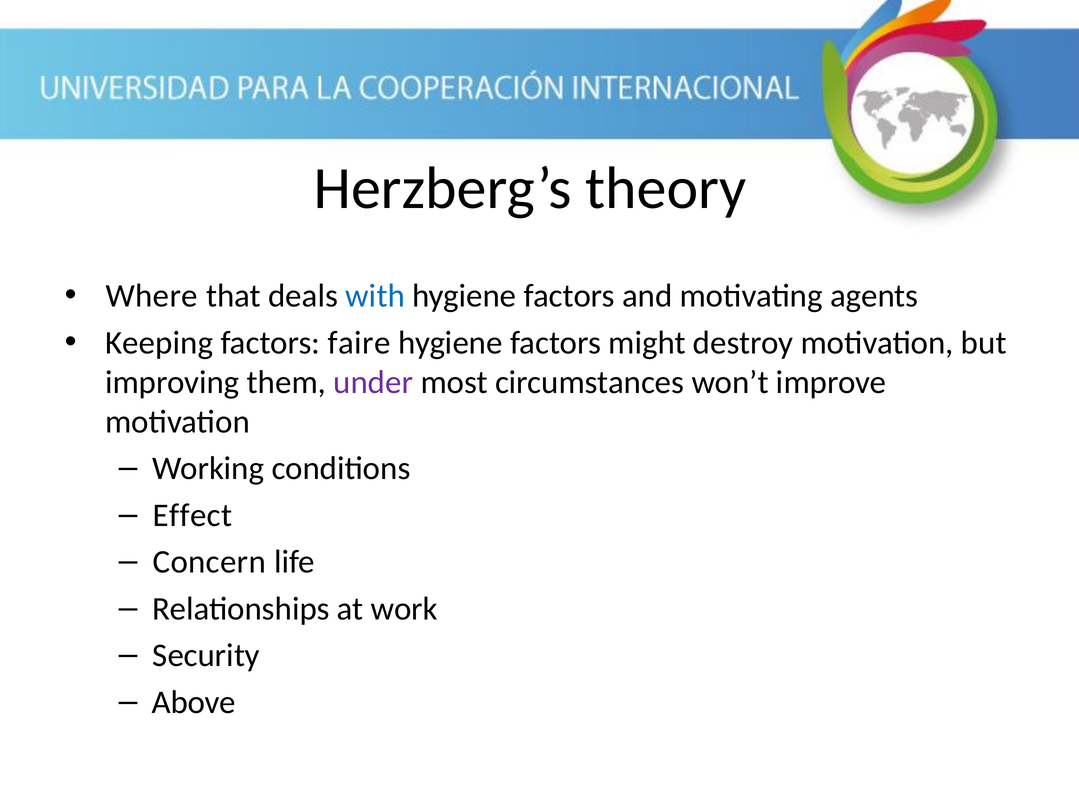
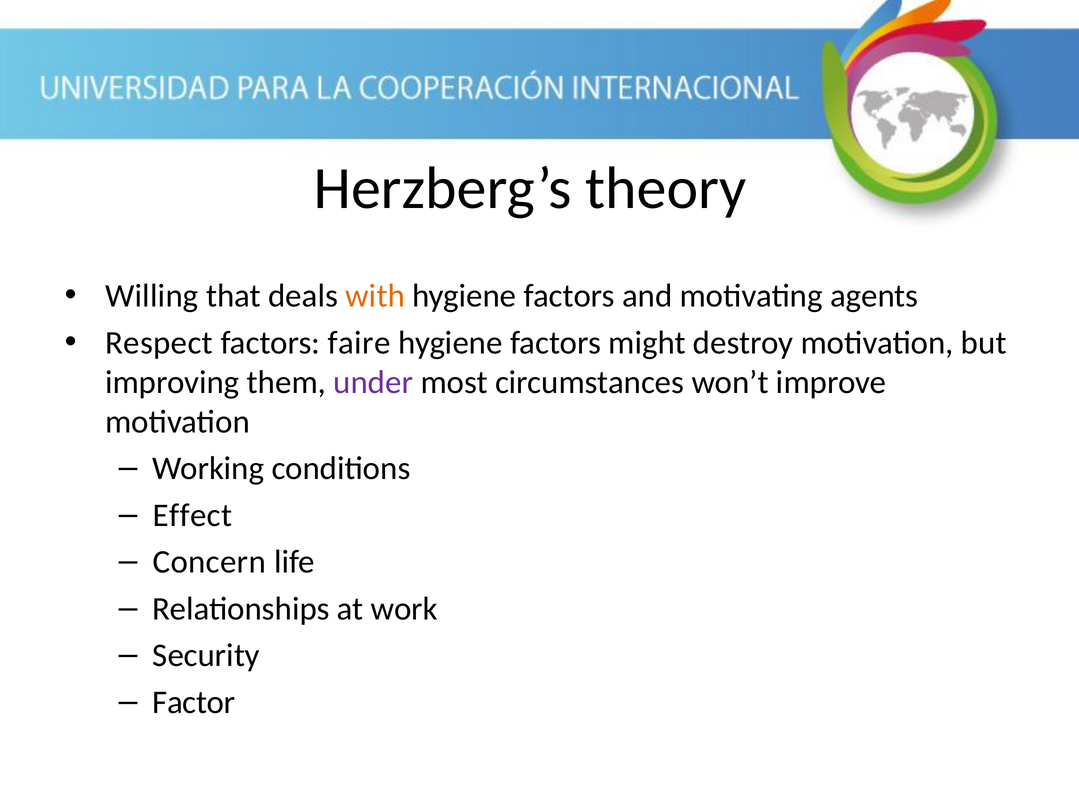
Where: Where -> Willing (152, 296)
with colour: blue -> orange (375, 296)
Keeping: Keeping -> Respect (159, 343)
Above: Above -> Factor (194, 702)
